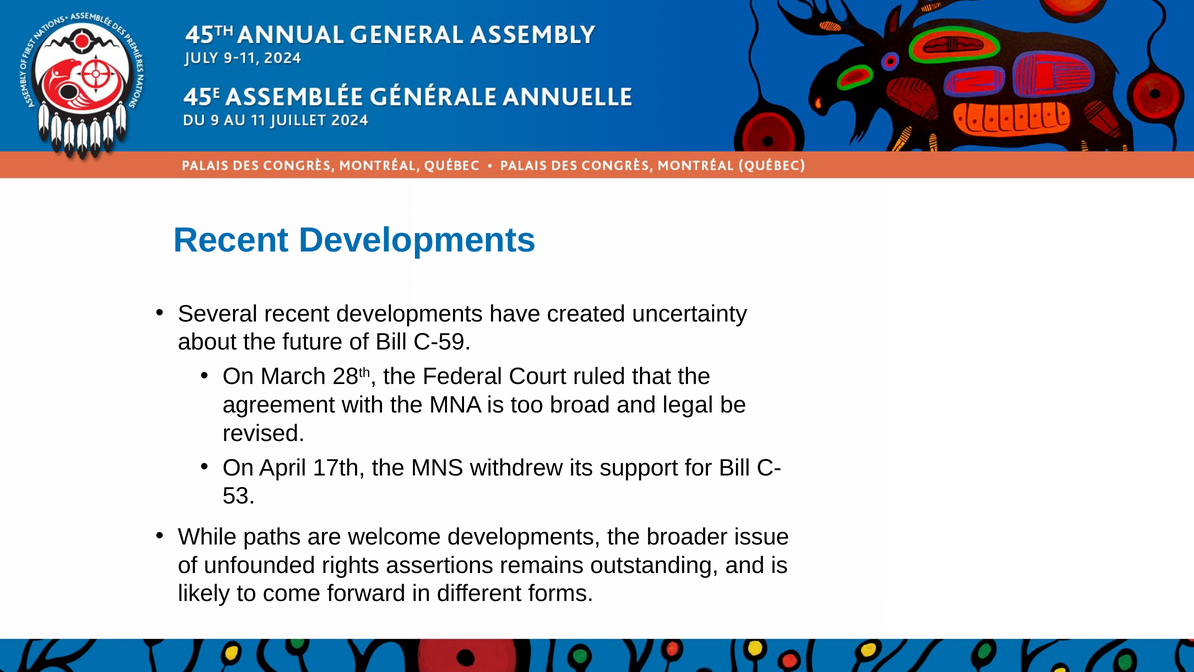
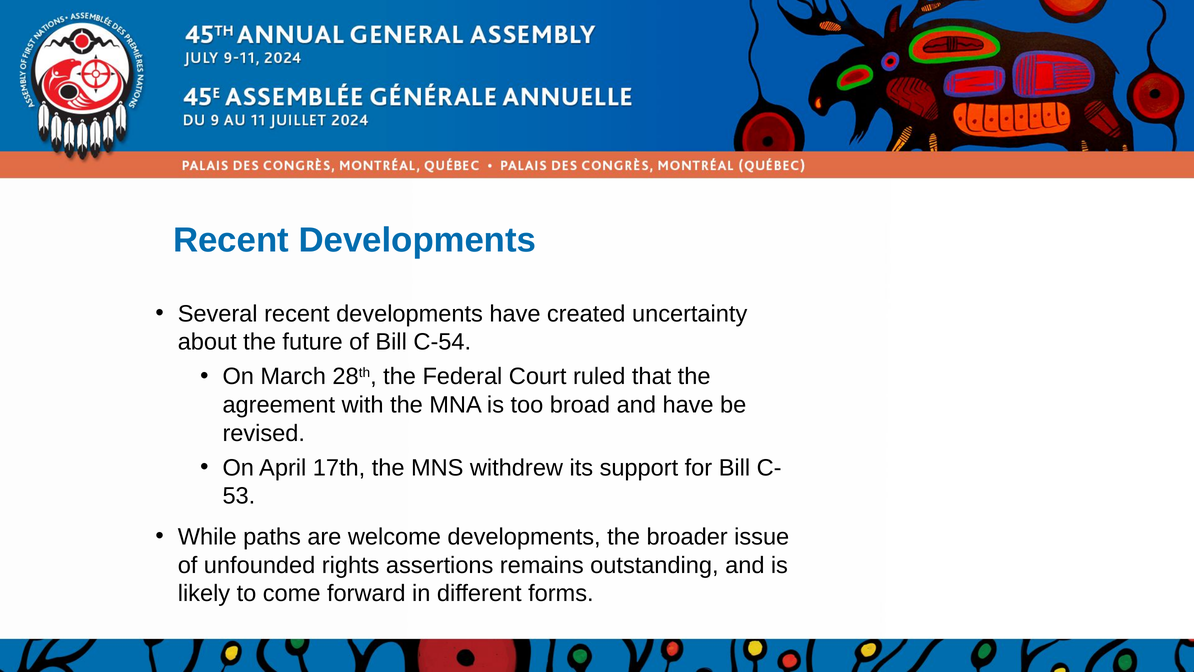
C-59: C-59 -> C-54 (442, 342)
and legal: legal -> have (688, 405)
